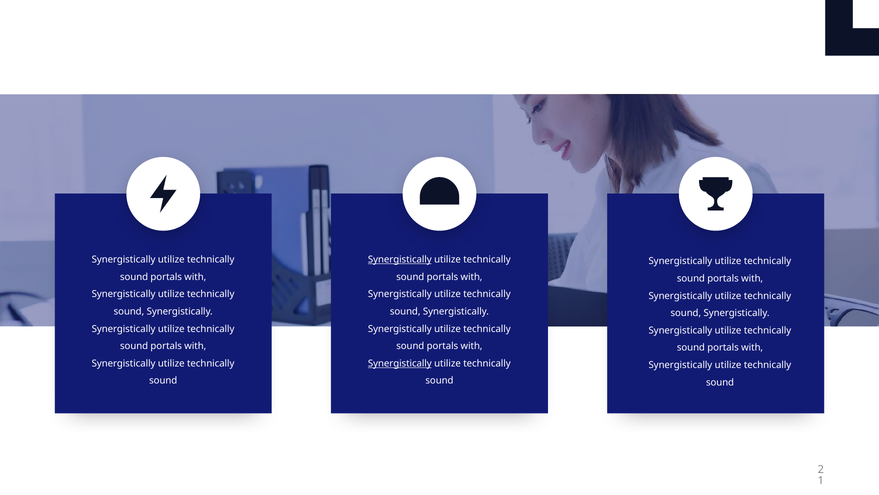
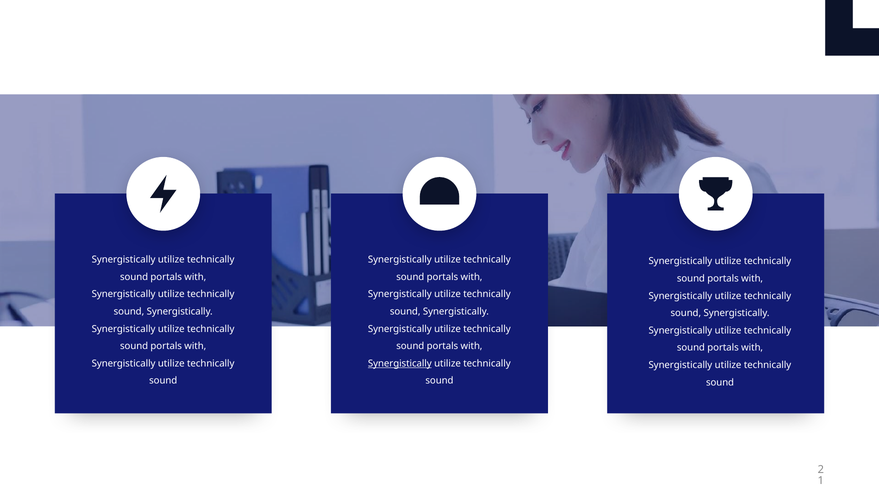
Synergistically underline: present -> none (400, 259)
